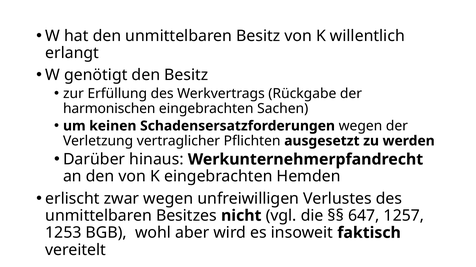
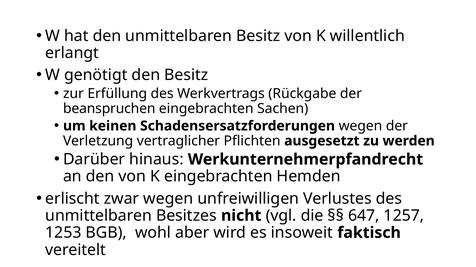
harmonischen: harmonischen -> beanspruchen (109, 109)
